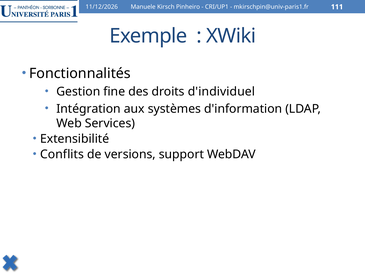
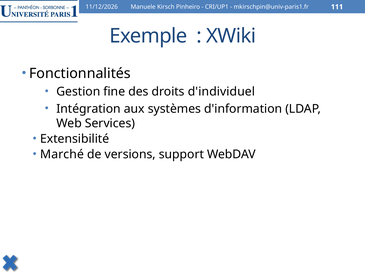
Conflits: Conflits -> Marché (62, 154)
